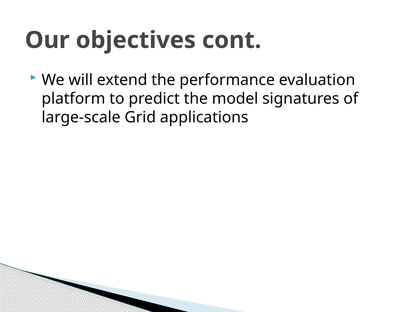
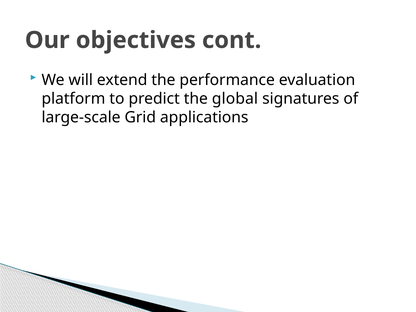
model: model -> global (235, 99)
